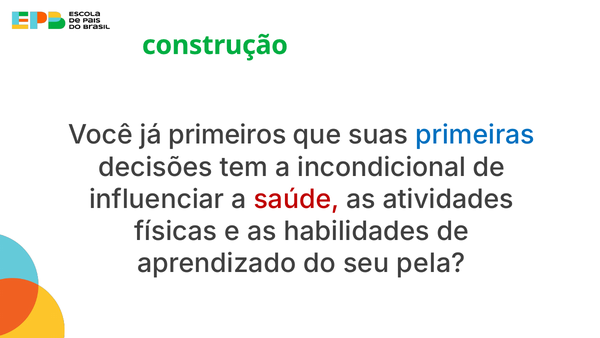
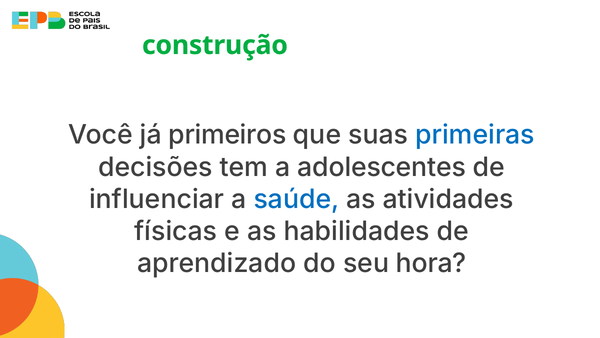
incondicional: incondicional -> adolescentes (382, 167)
saúde colour: red -> blue (296, 199)
pela: pela -> hora (431, 263)
